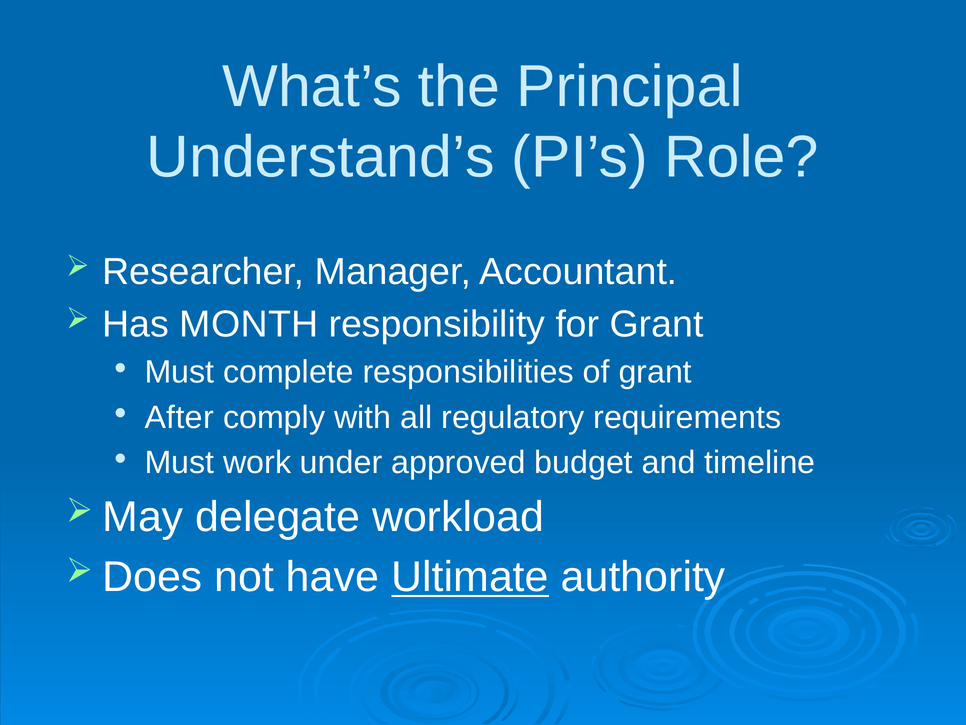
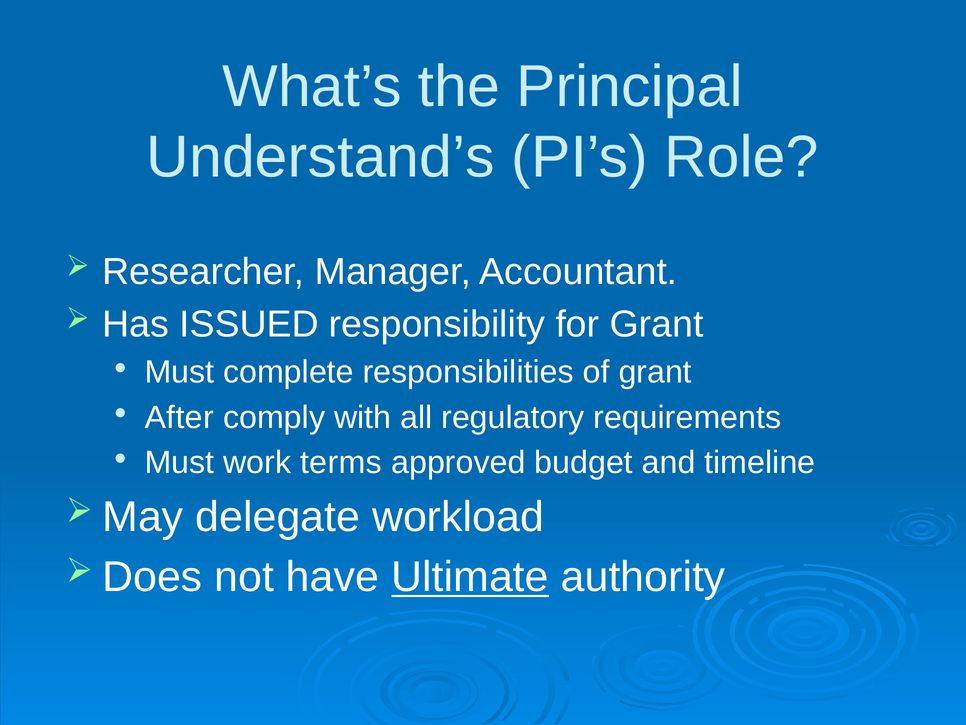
MONTH: MONTH -> ISSUED (249, 324)
under: under -> terms (341, 462)
